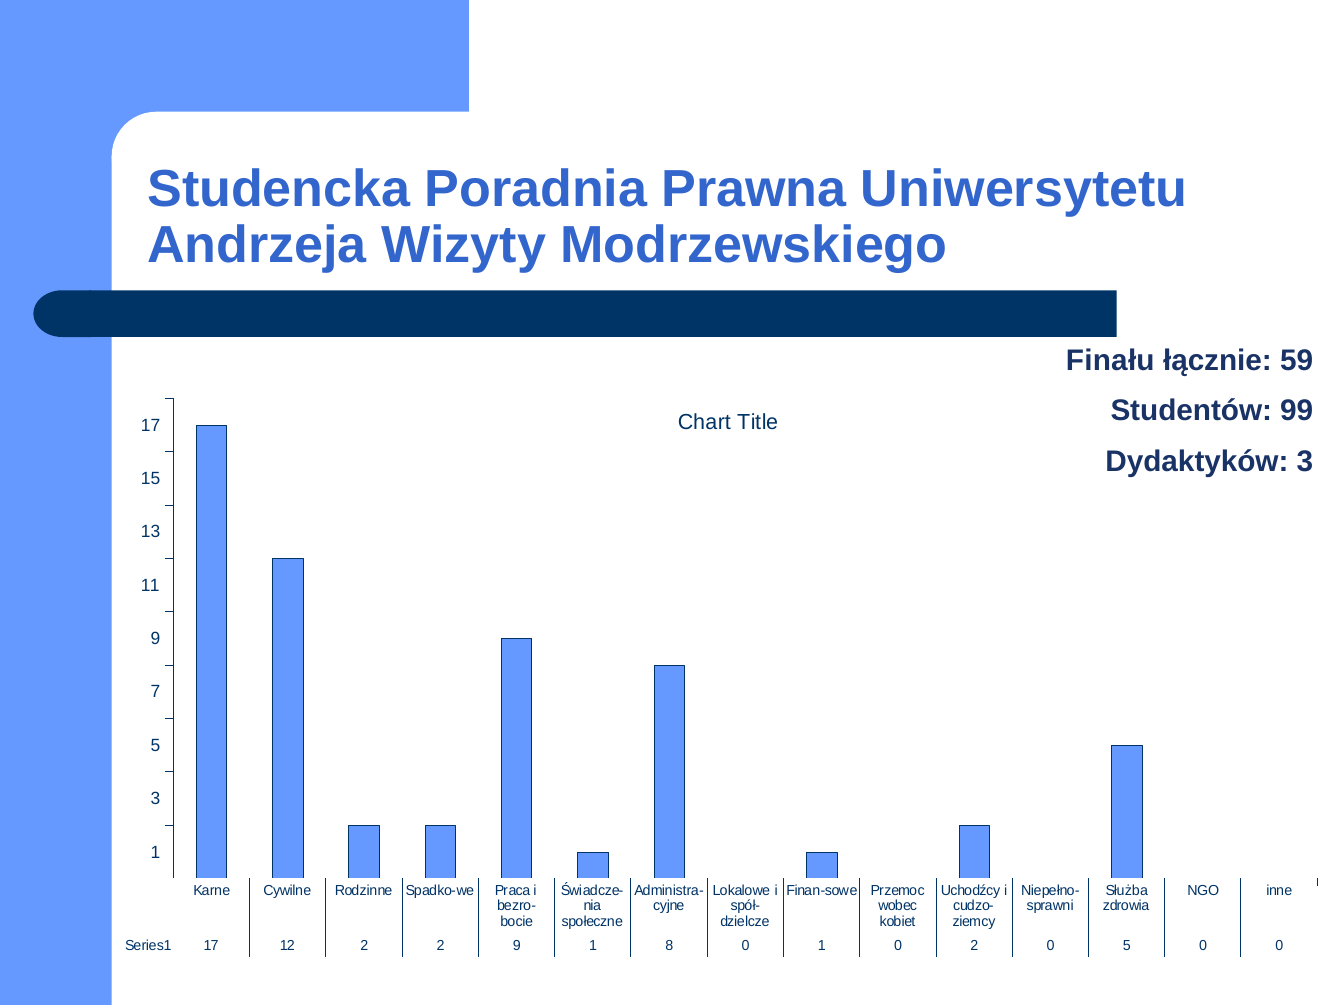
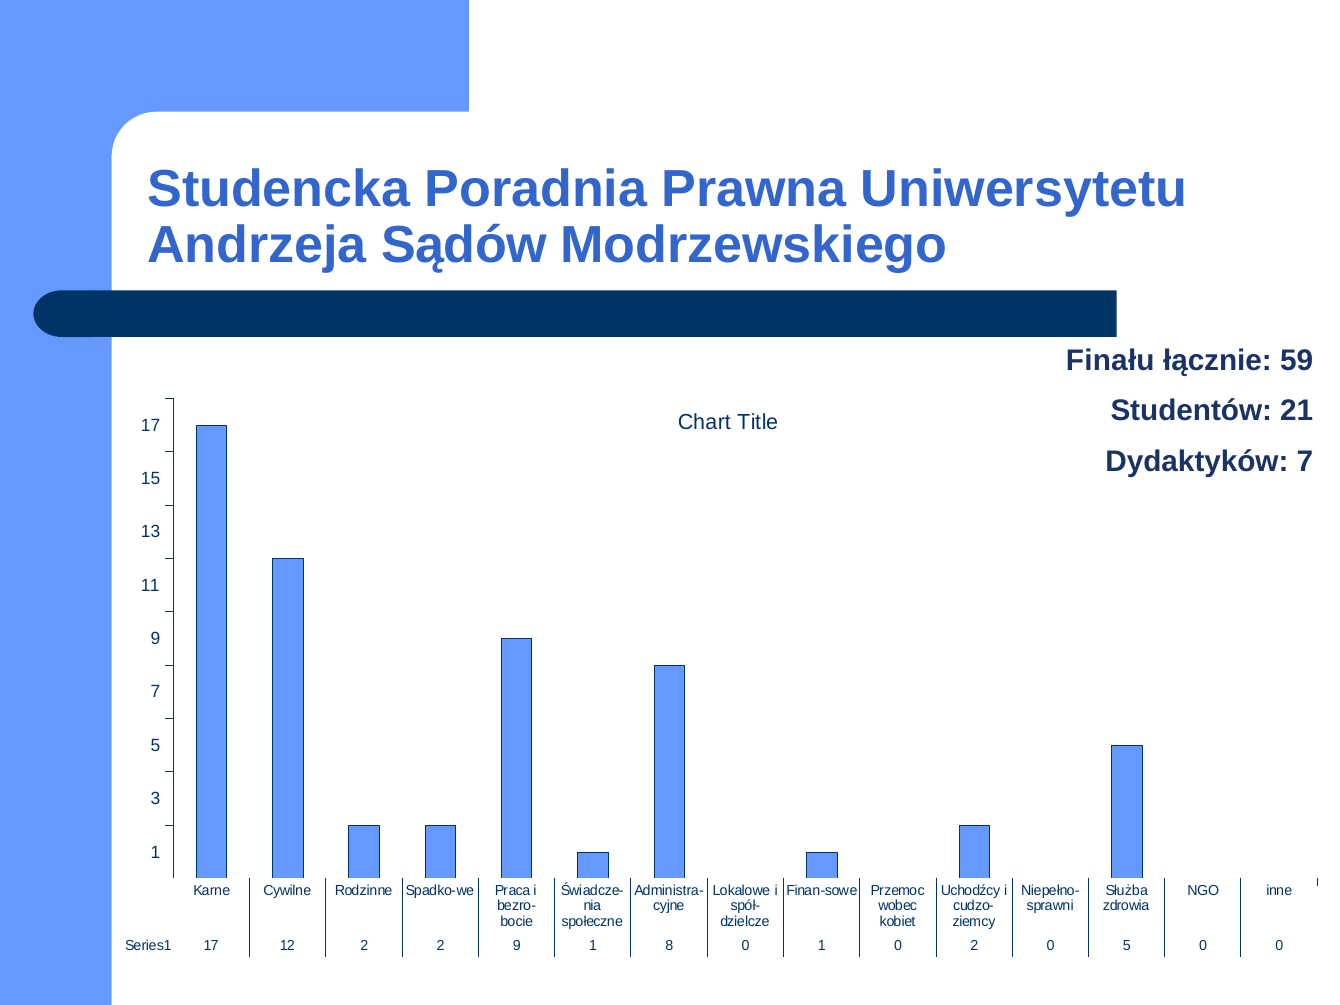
Wizyty: Wizyty -> Sądów (464, 246)
99: 99 -> 21 (1297, 411)
Dydaktyków 3: 3 -> 7 (1305, 461)
